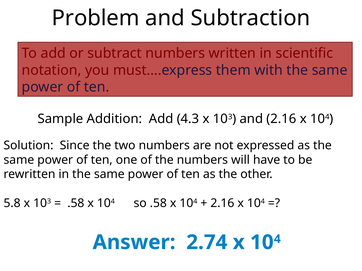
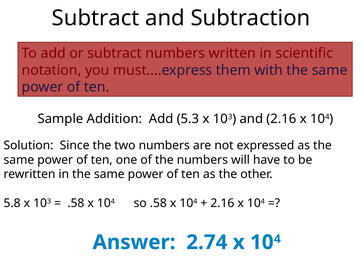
Problem: Problem -> Subtract (96, 18)
4.3: 4.3 -> 5.3 (188, 119)
